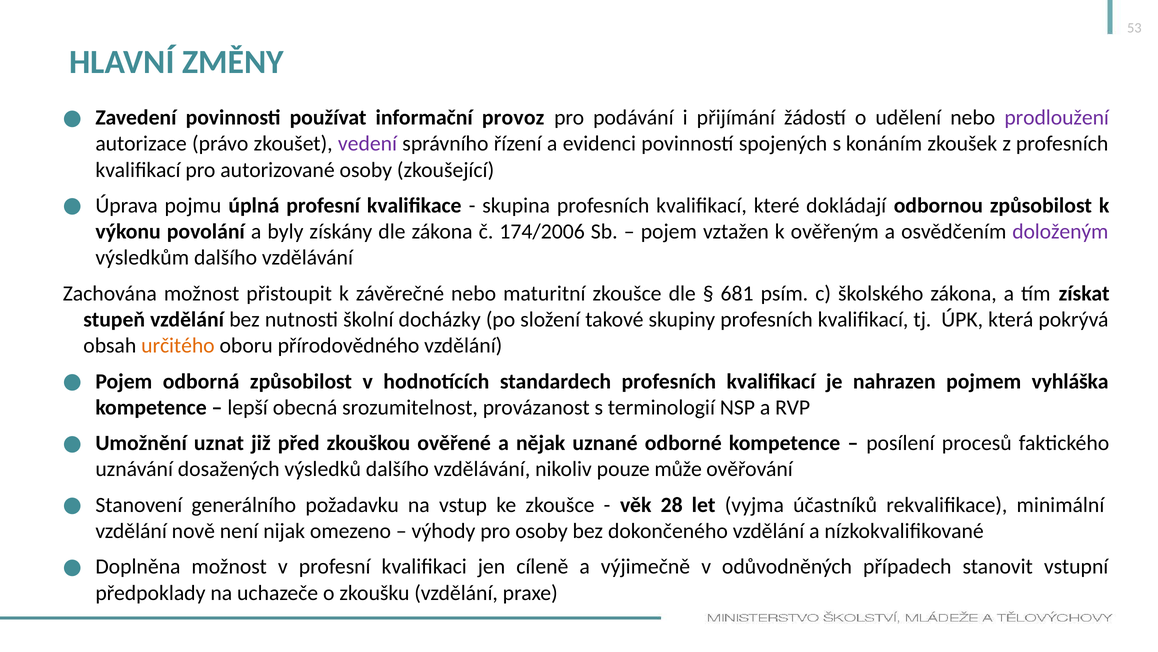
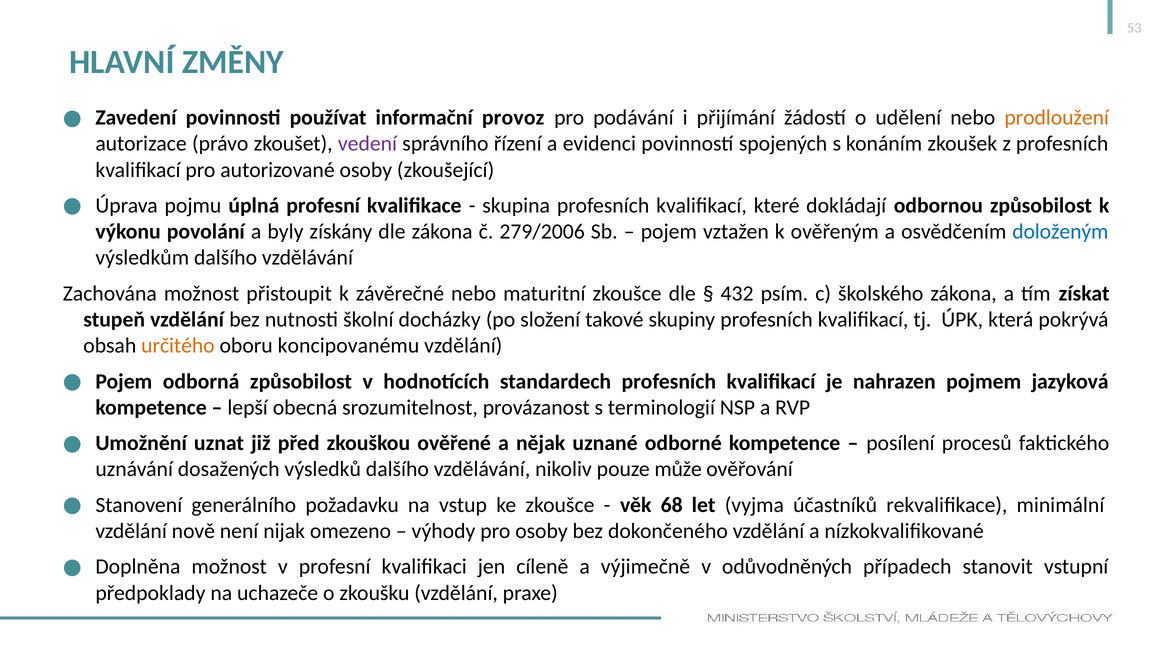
prodloužení colour: purple -> orange (1057, 118)
174/2006: 174/2006 -> 279/2006 (542, 231)
doloženým colour: purple -> blue (1060, 231)
681: 681 -> 432 (737, 293)
přírodovědného: přírodovědného -> koncipovanému (348, 345)
vyhláška: vyhláška -> jazyková (1070, 381)
28: 28 -> 68 (672, 504)
